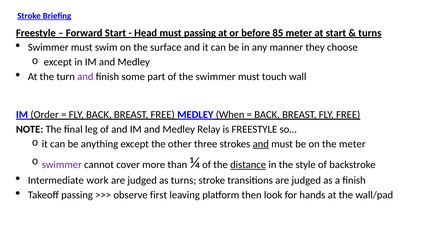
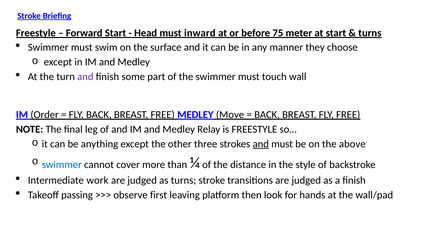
must passing: passing -> inward (200, 33)
85: 85 -> 75 (278, 33)
When: When -> Move (230, 115)
the meter: meter -> above (352, 144)
swimmer colour: purple -> blue (62, 165)
distance underline: present -> none (248, 165)
